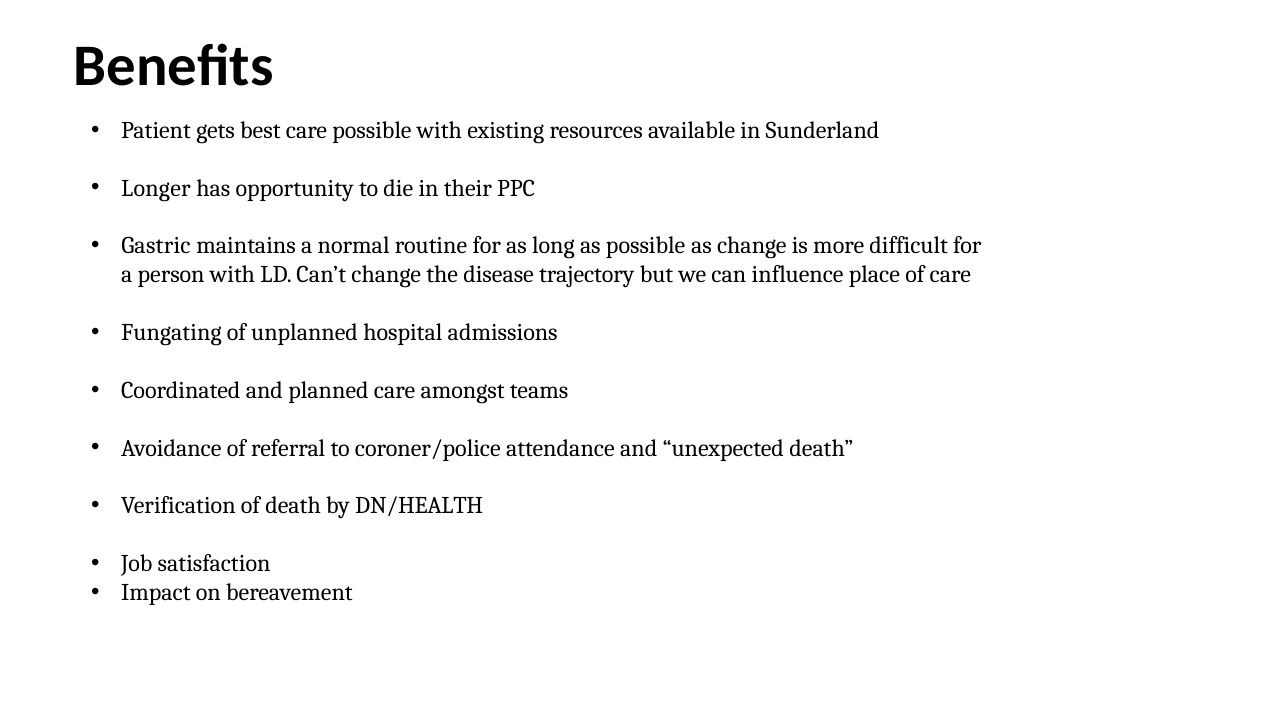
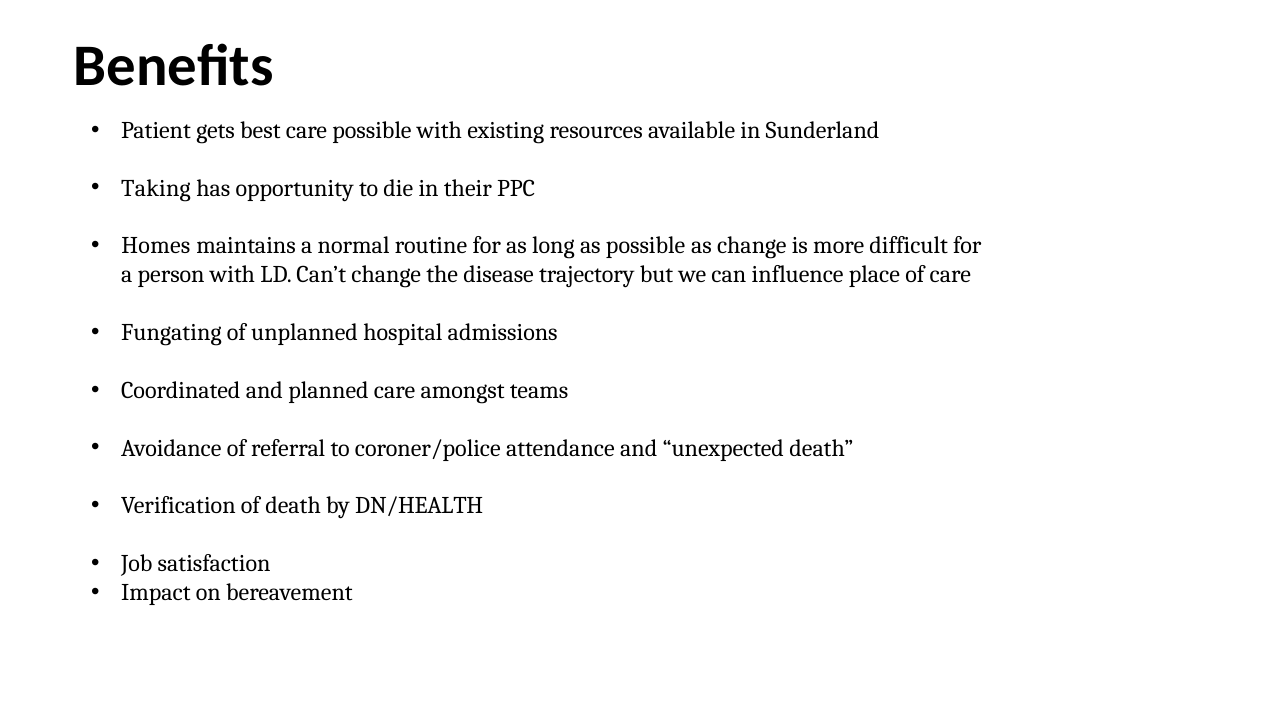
Longer: Longer -> Taking (156, 188)
Gastric: Gastric -> Homes (156, 246)
